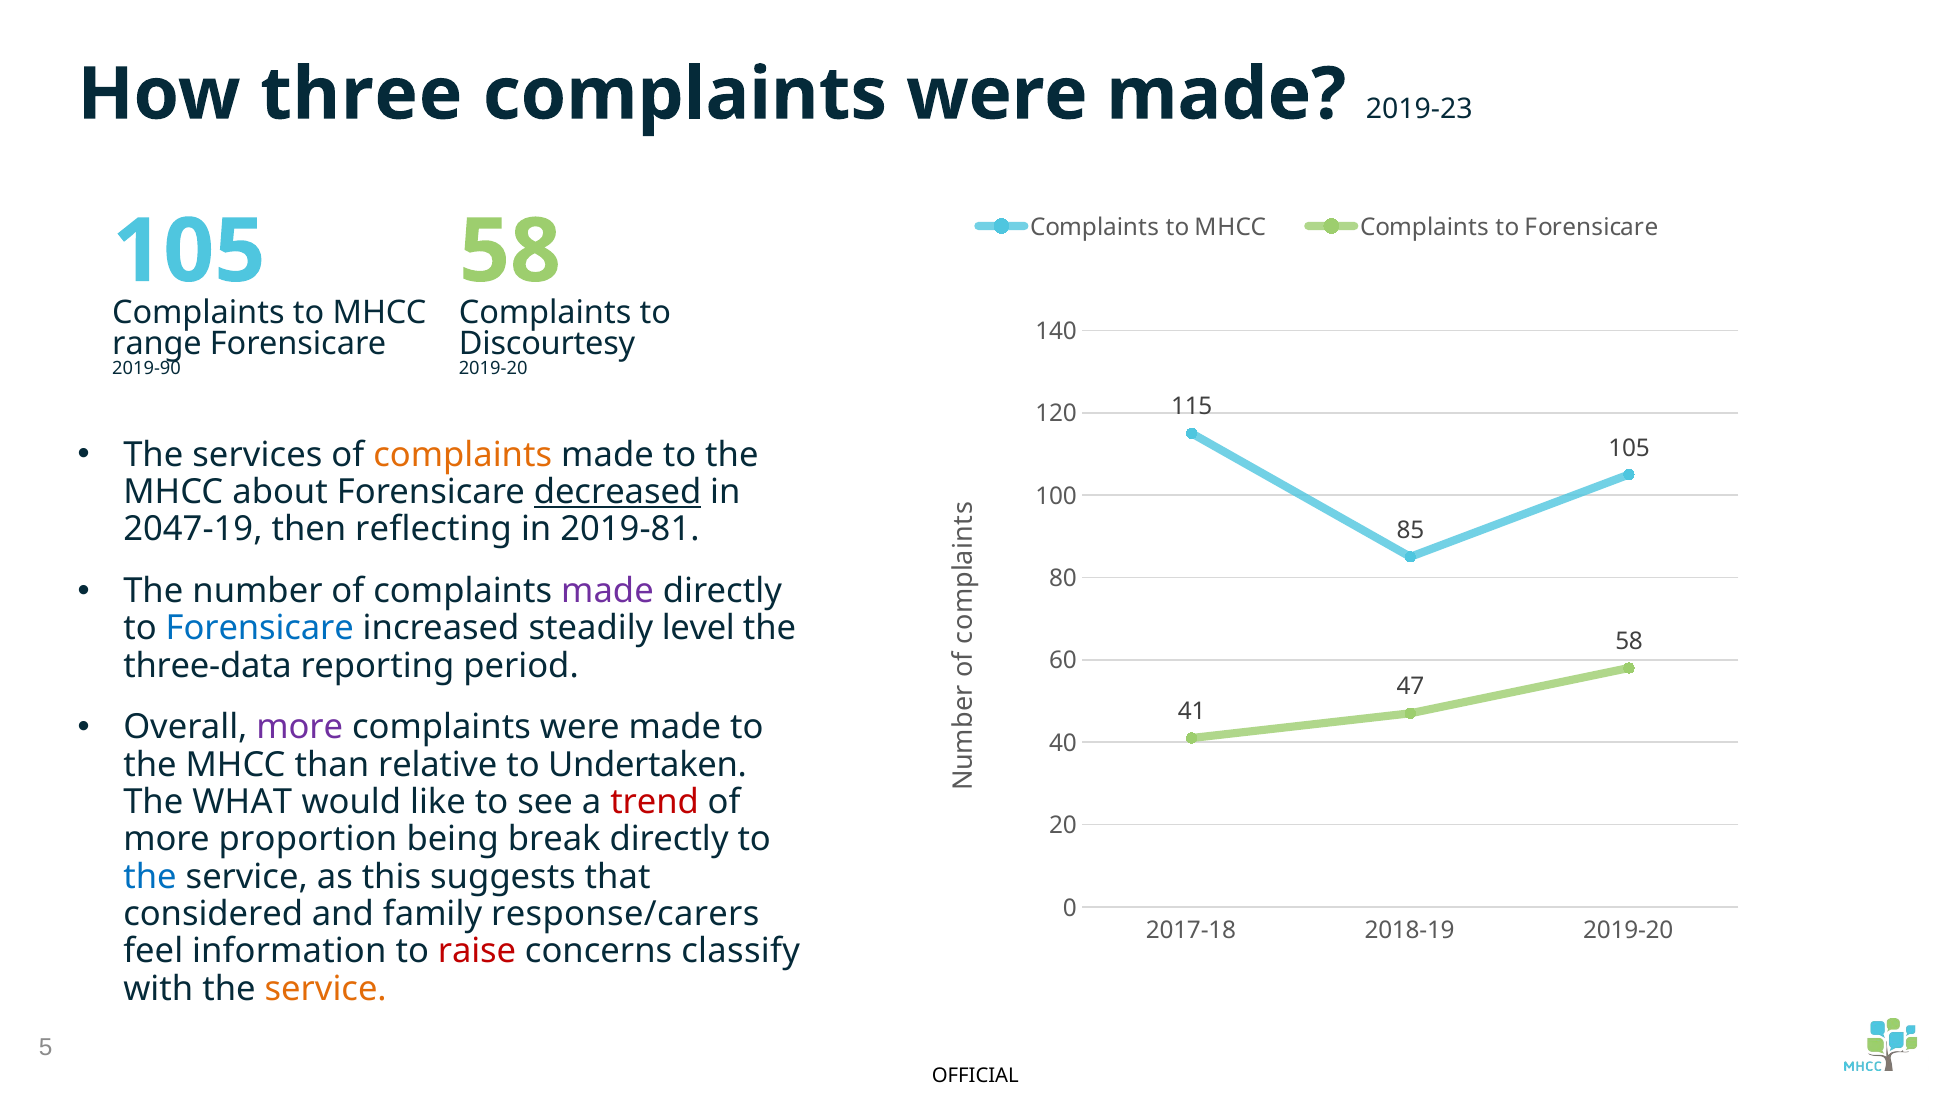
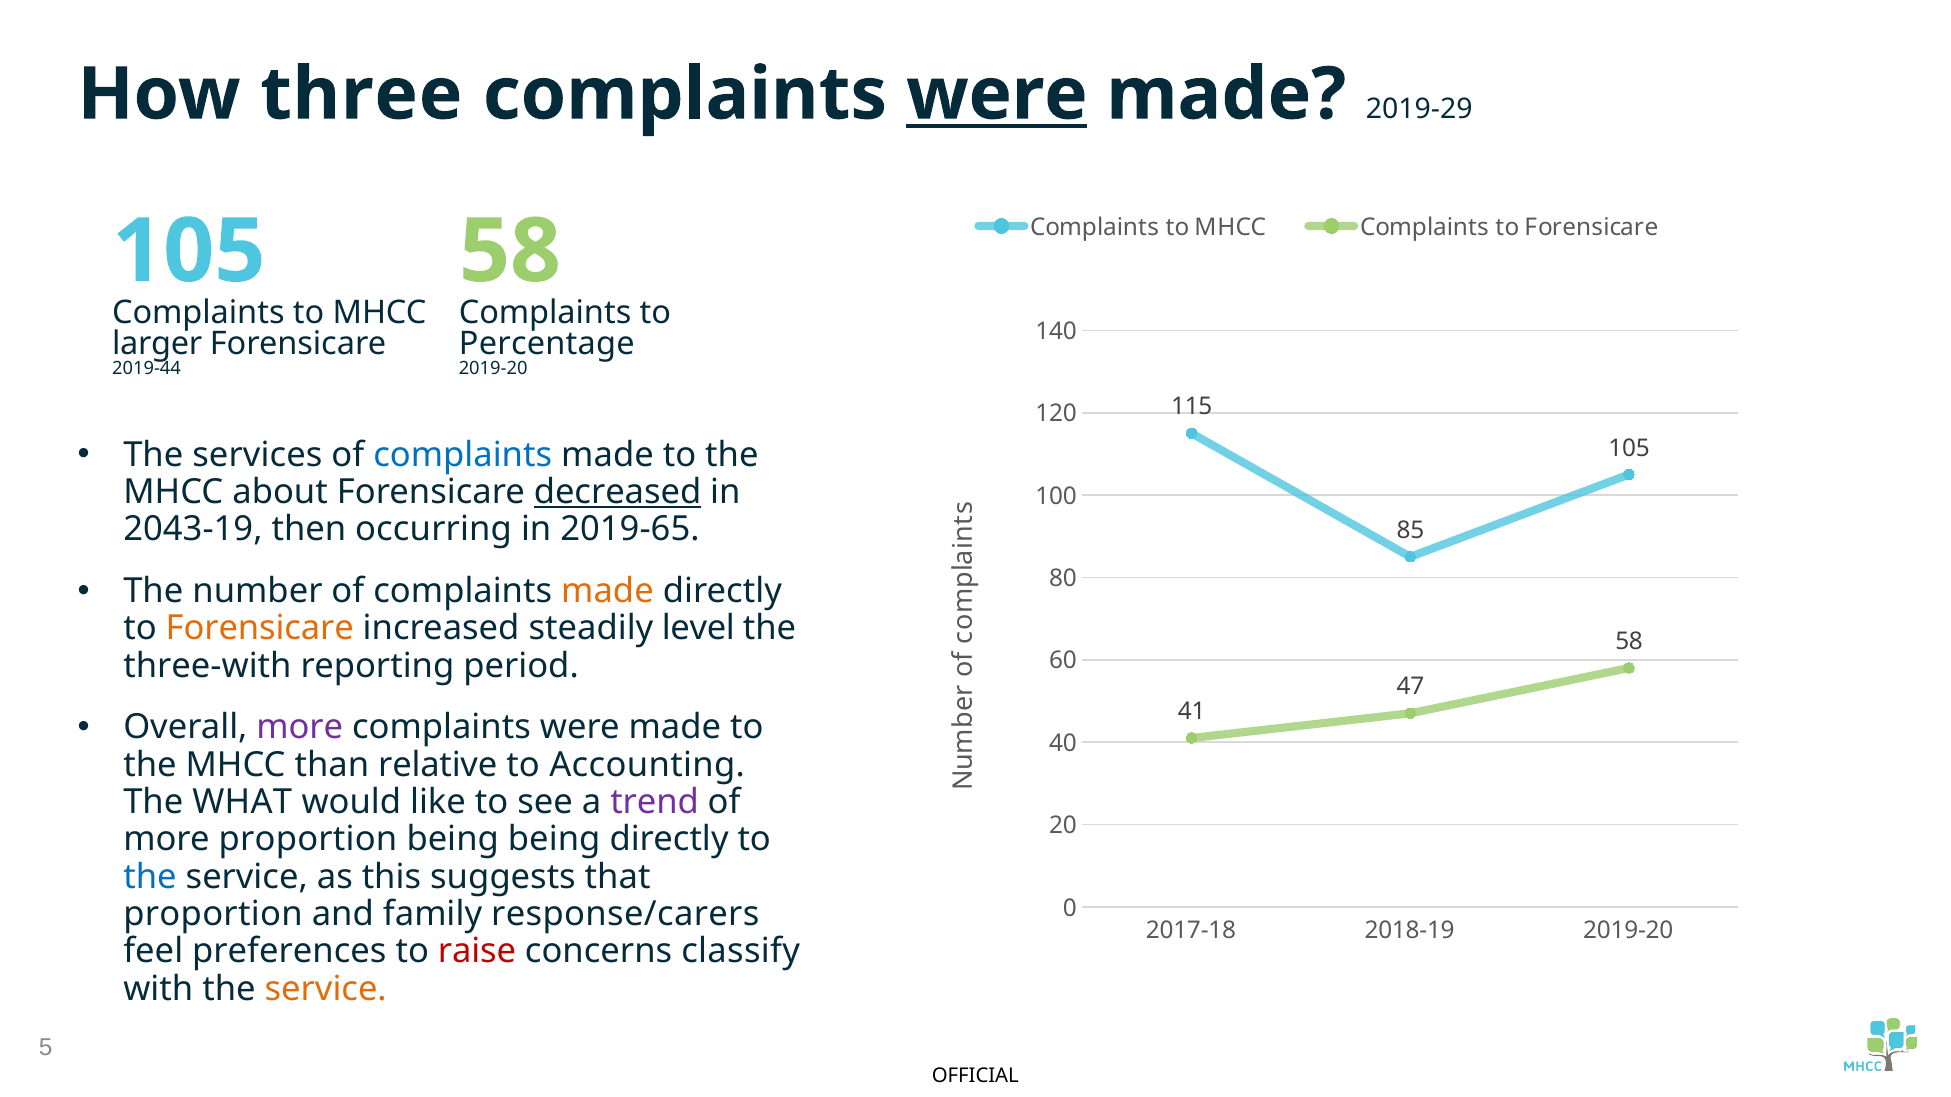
were underline: none -> present (997, 95)
2019-23: 2019-23 -> 2019-29 (1419, 109)
range: range -> larger (157, 344)
Discourtesy: Discourtesy -> Percentage (547, 344)
2019-90: 2019-90 -> 2019-44 (147, 369)
complaints colour: orange -> blue (463, 455)
2047-19: 2047-19 -> 2043-19 (193, 530)
reflecting: reflecting -> occurring (434, 530)
2019-81: 2019-81 -> 2019-65 (630, 530)
made colour: purple -> orange (607, 591)
Forensicare colour: blue -> orange (260, 629)
three-data: three-data -> three-with (207, 666)
Undertaken: Undertaken -> Accounting (647, 765)
trend colour: red -> purple (655, 802)
being break: break -> being (554, 840)
considered: considered -> proportion (213, 914)
information: information -> preferences (289, 952)
